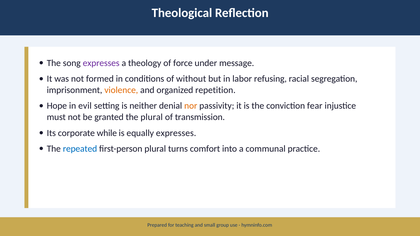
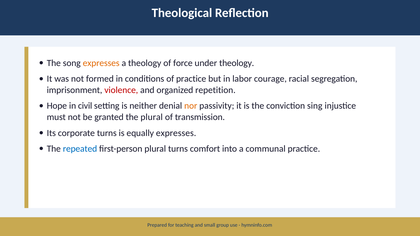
expresses colour: purple -> orange (101, 63)
under message: message -> theology (237, 63)
of without: without -> practice (191, 79)
refusing: refusing -> courage (270, 79)
violence colour: orange -> red (121, 90)
evil: evil -> civil (85, 106)
fear: fear -> sing (315, 106)
corporate while: while -> turns (107, 133)
